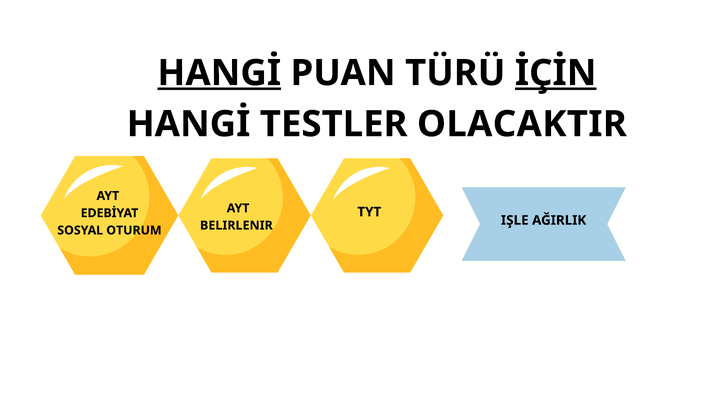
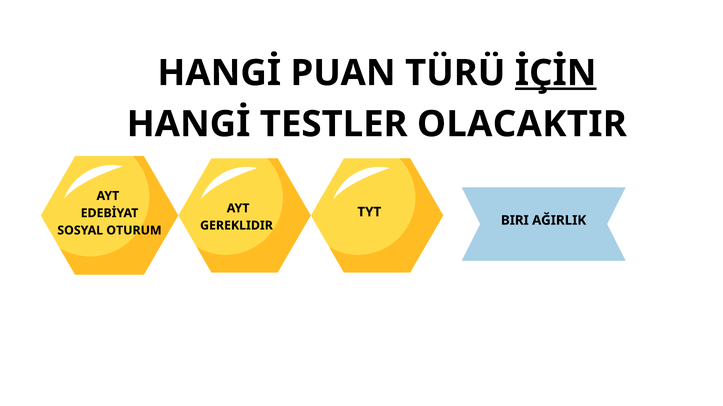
HANGİ underline: present -> none (219, 73)
IŞLE: IŞLE -> BIRI (515, 221)
BELIRLENIR: BELIRLENIR -> GEREKLIDIR (236, 226)
